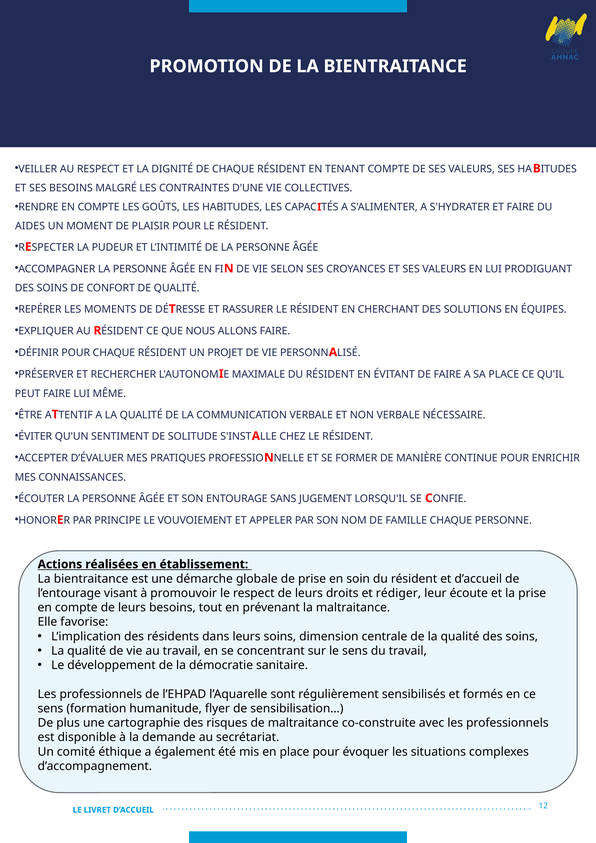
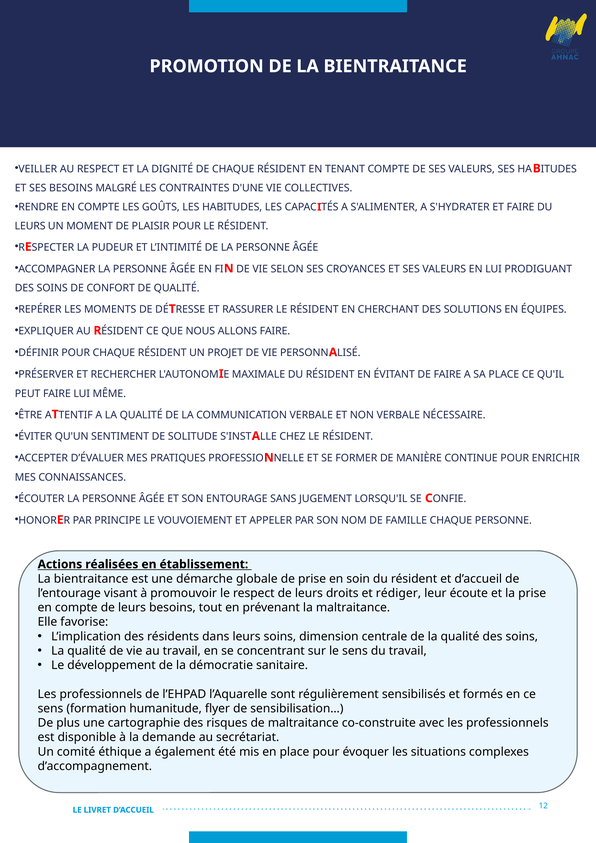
AIDES: AIDES -> LEURS (30, 226)
